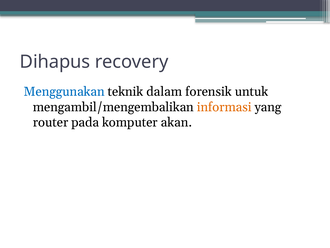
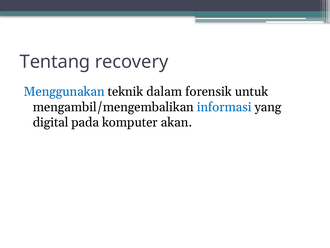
Dihapus: Dihapus -> Tentang (55, 62)
informasi colour: orange -> blue (224, 107)
router: router -> digital (51, 122)
